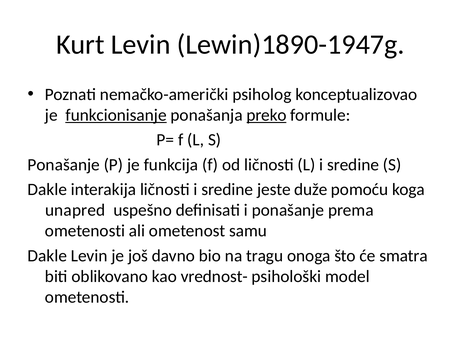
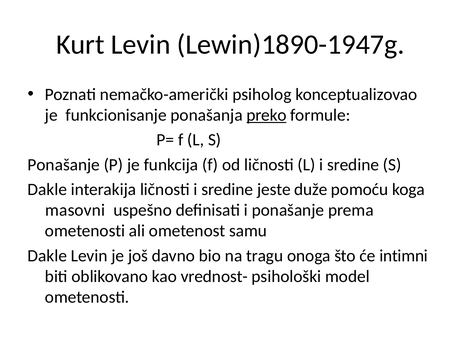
funkcionisanje underline: present -> none (116, 115)
unapred: unapred -> masovni (75, 211)
smatra: smatra -> intimni (404, 256)
